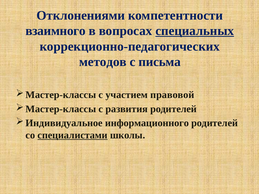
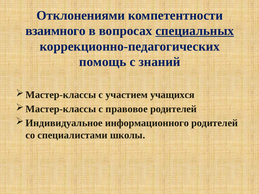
методов: методов -> помощь (103, 62)
письма: письма -> знаний (160, 62)
правовой: правовой -> учащихся (172, 95)
развития: развития -> правовое (127, 109)
специалистами underline: present -> none (73, 135)
